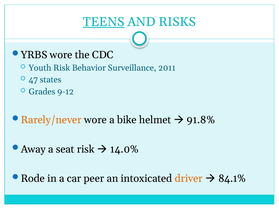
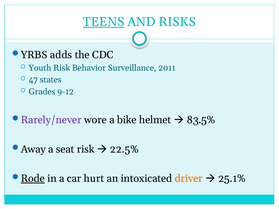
YRBS wore: wore -> adds (61, 55)
Rarely/never colour: orange -> purple (51, 120)
91.8%: 91.8% -> 83.5% (201, 120)
14.0%: 14.0% -> 22.5% (124, 149)
Rode underline: none -> present (33, 179)
peer: peer -> hurt (94, 179)
84.1%: 84.1% -> 25.1% (232, 179)
